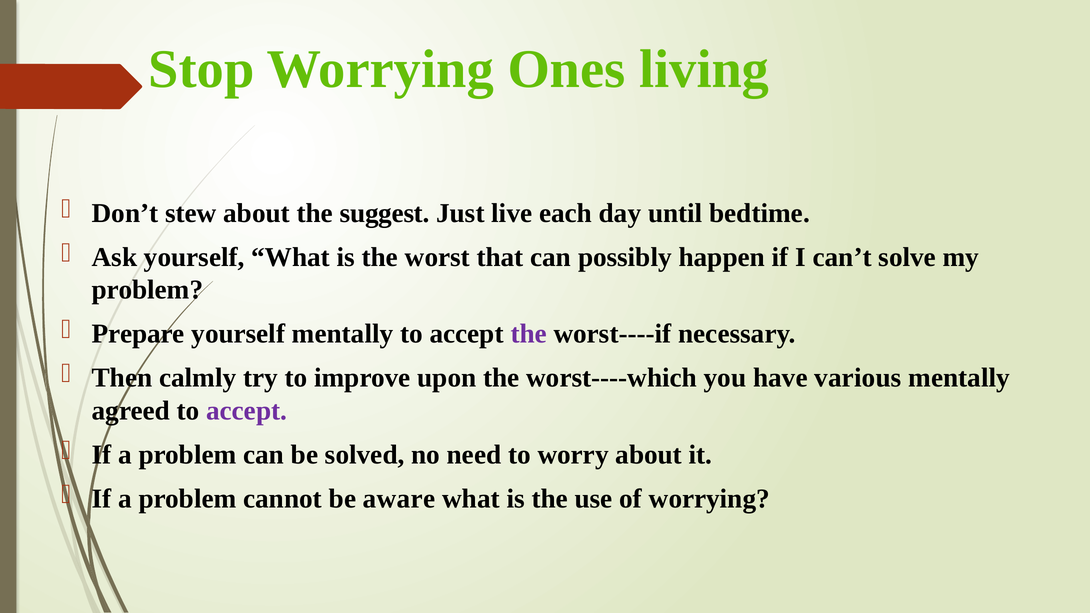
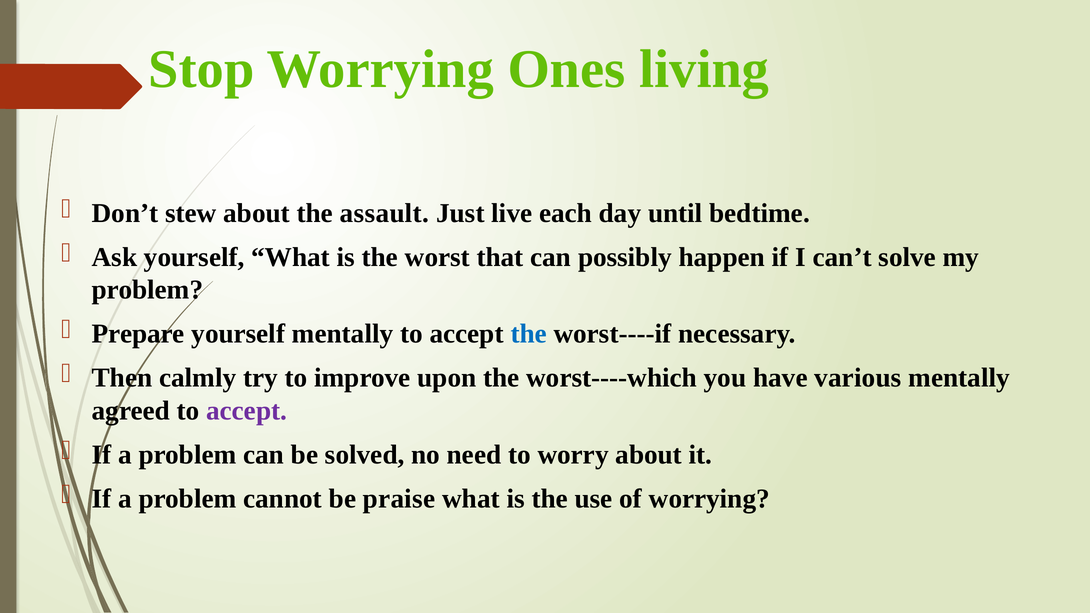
suggest: suggest -> assault (384, 213)
the colour: purple -> blue (529, 334)
aware: aware -> praise (399, 499)
